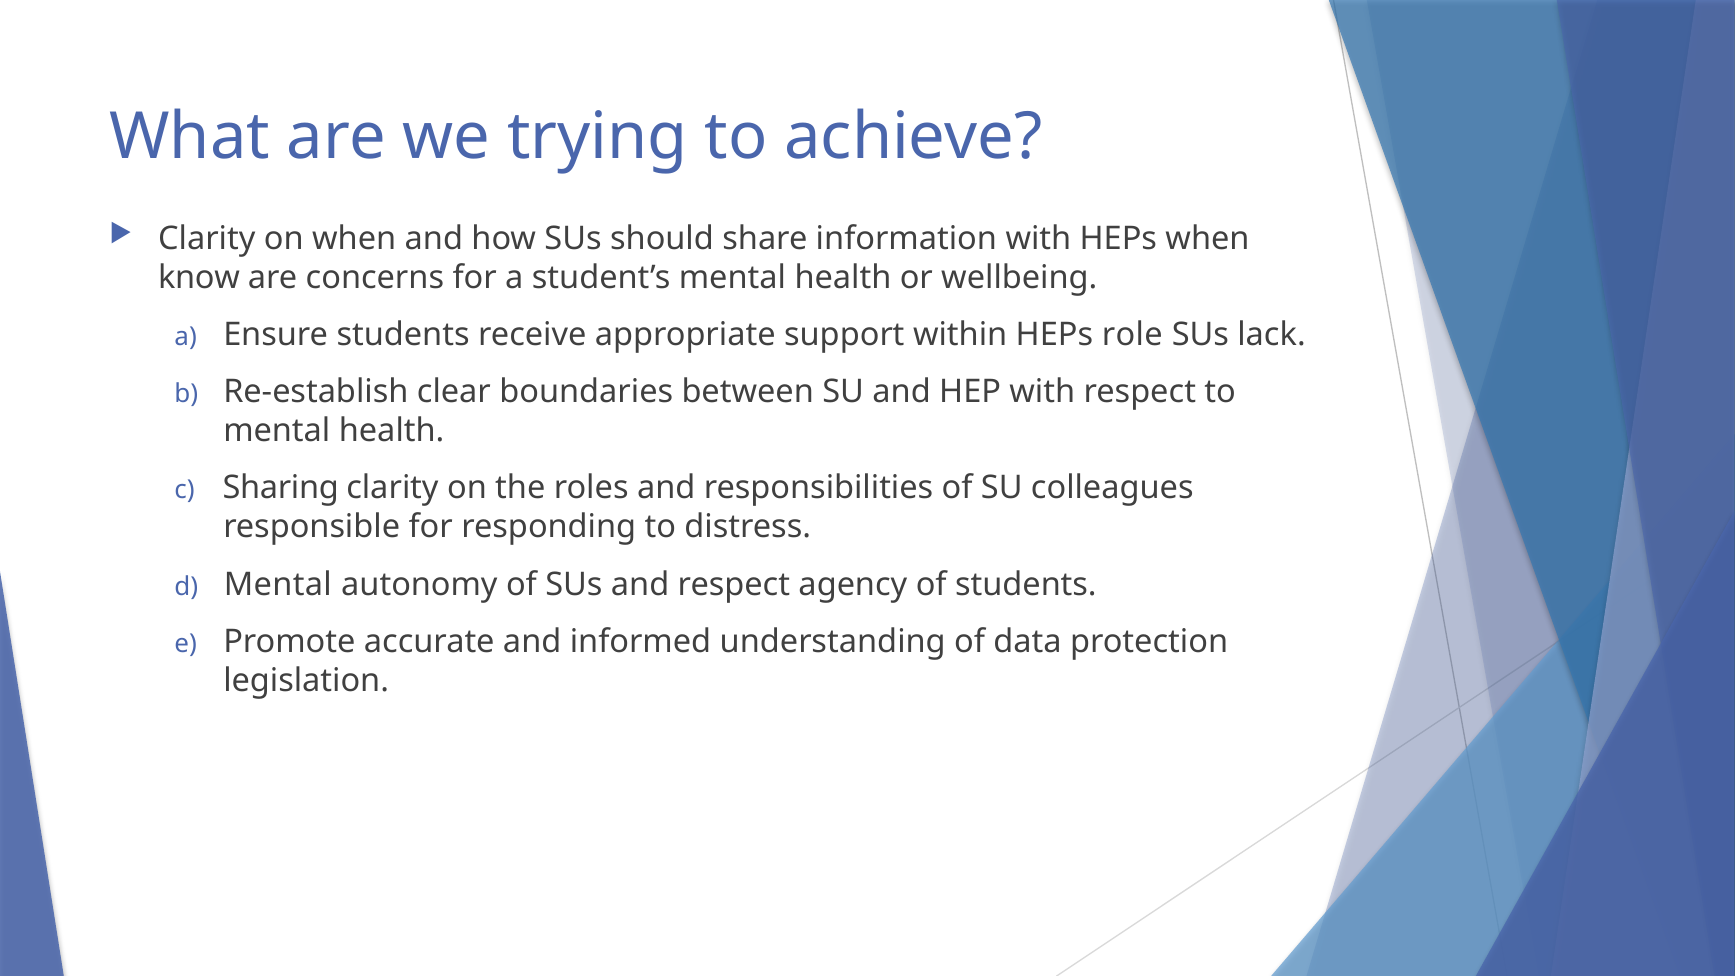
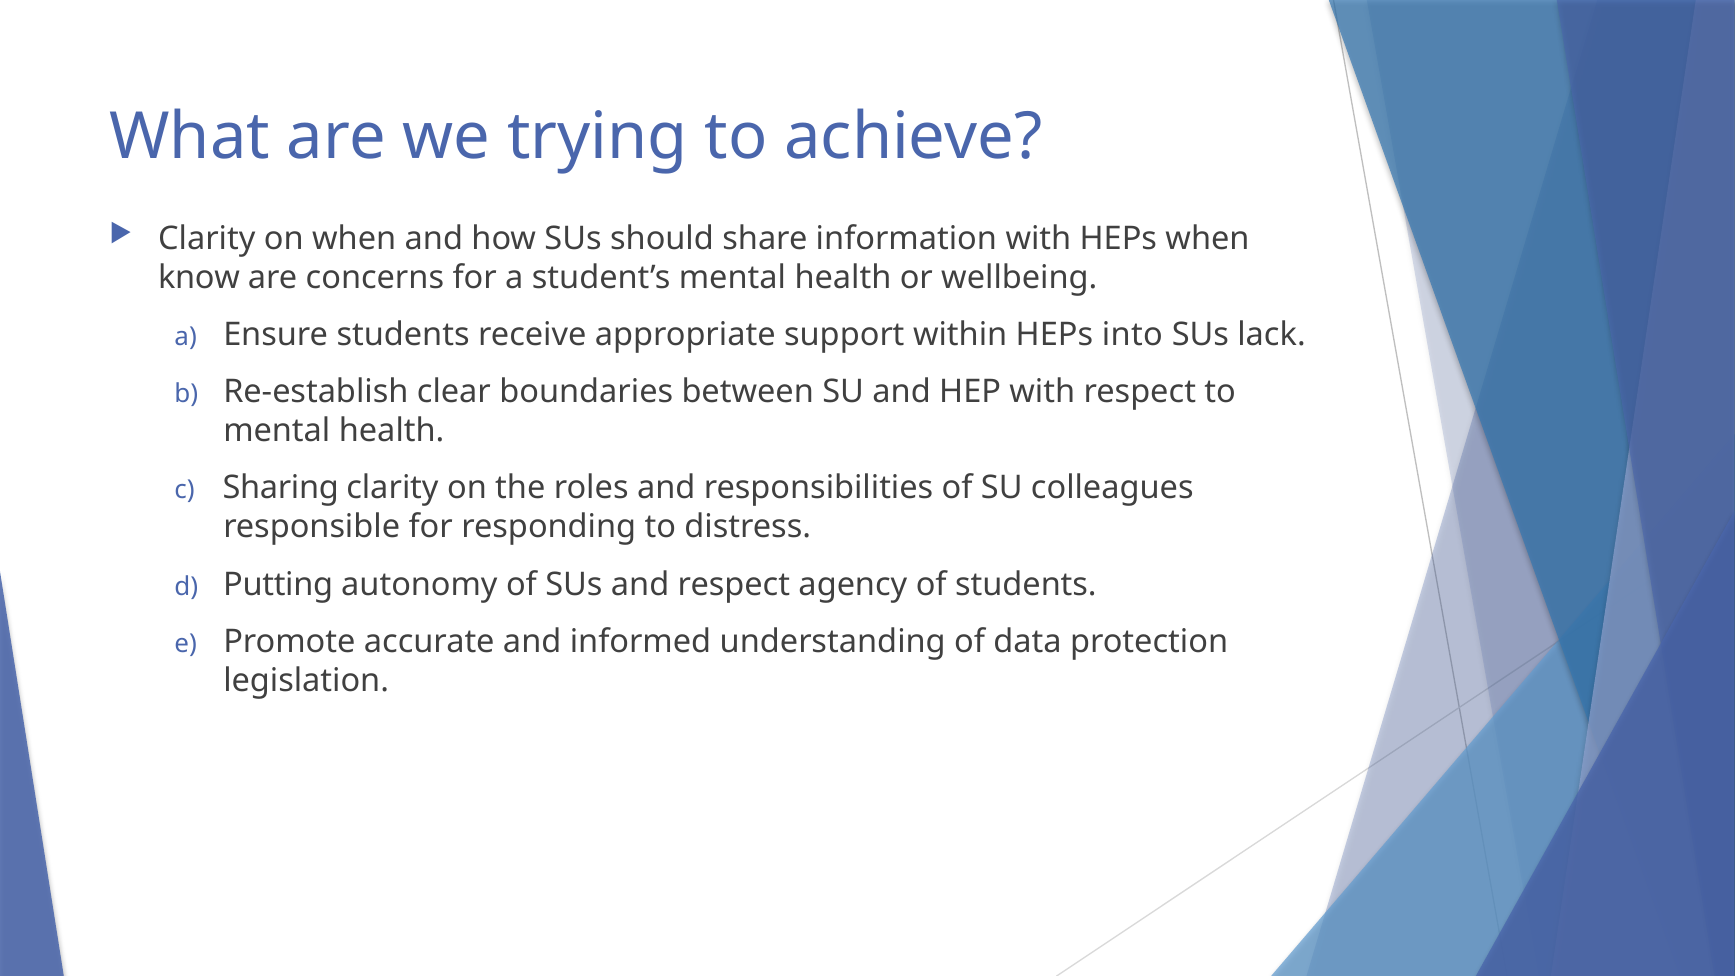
role: role -> into (1132, 335)
Mental: Mental -> Putting (278, 584)
